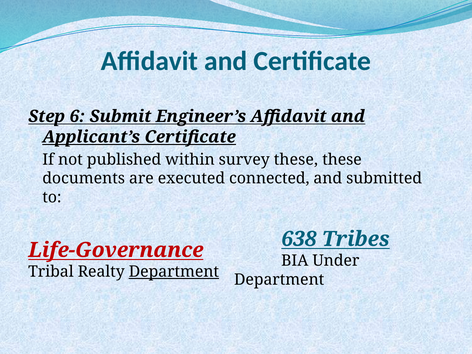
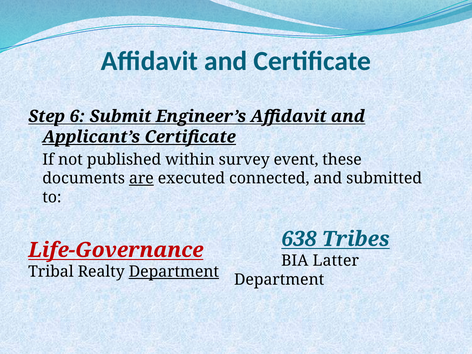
survey these: these -> event (296, 160)
are underline: none -> present (141, 178)
Under: Under -> Latter (336, 261)
